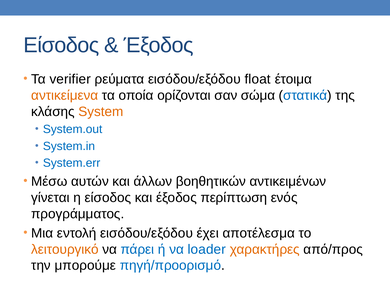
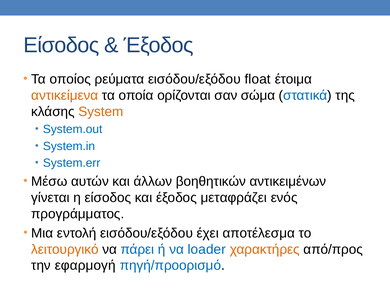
verifier: verifier -> οποίος (70, 79)
περίπτωση: περίπτωση -> μεταφράζει (234, 198)
μπορούμε: μπορούμε -> εφαρμογή (85, 266)
